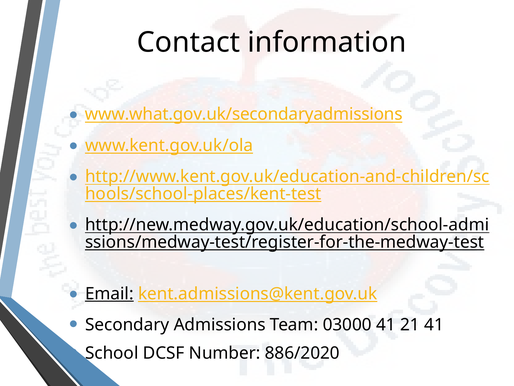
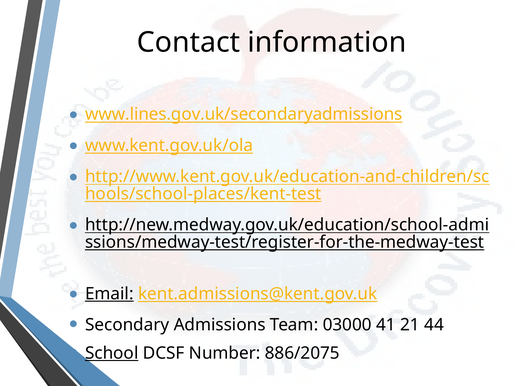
www.what.gov.uk/secondaryadmissions: www.what.gov.uk/secondaryadmissions -> www.lines.gov.uk/secondaryadmissions (244, 114)
21 41: 41 -> 44 (434, 324)
School underline: none -> present (112, 353)
886/2020: 886/2020 -> 886/2075 (302, 353)
